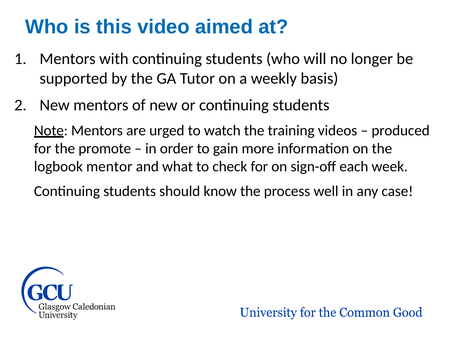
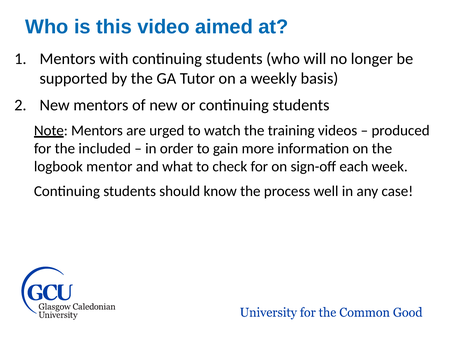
promote: promote -> included (105, 148)
